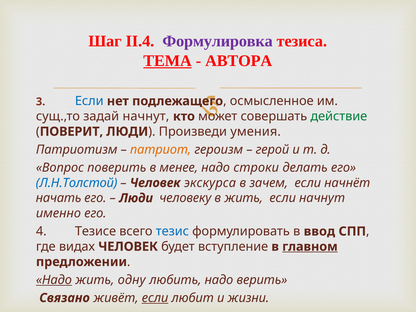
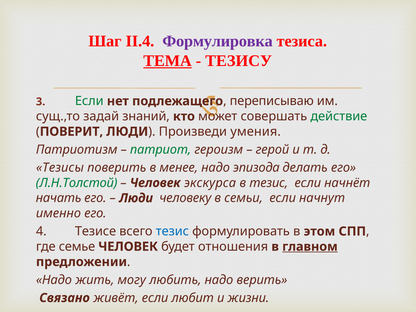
АВТОРА: АВТОРА -> ТЕЗИСУ (239, 61)
Если colour: blue -> green (89, 101)
осмысленное: осмысленное -> переписываю (272, 101)
задай начнут: начнут -> знаний (146, 116)
патриот colour: orange -> green (161, 150)
Вопрос: Вопрос -> Тезисы (60, 168)
строки: строки -> эпизода (256, 168)
Л.Н.Толстой colour: blue -> green (77, 183)
в зачем: зачем -> тезис (269, 183)
в жить: жить -> семьи (244, 198)
ввод: ввод -> этом (319, 231)
видах: видах -> семье (77, 247)
вступление: вступление -> отношения (233, 247)
Надо underline: present -> none (54, 280)
одну: одну -> могу (132, 280)
если underline: present -> none (155, 298)
